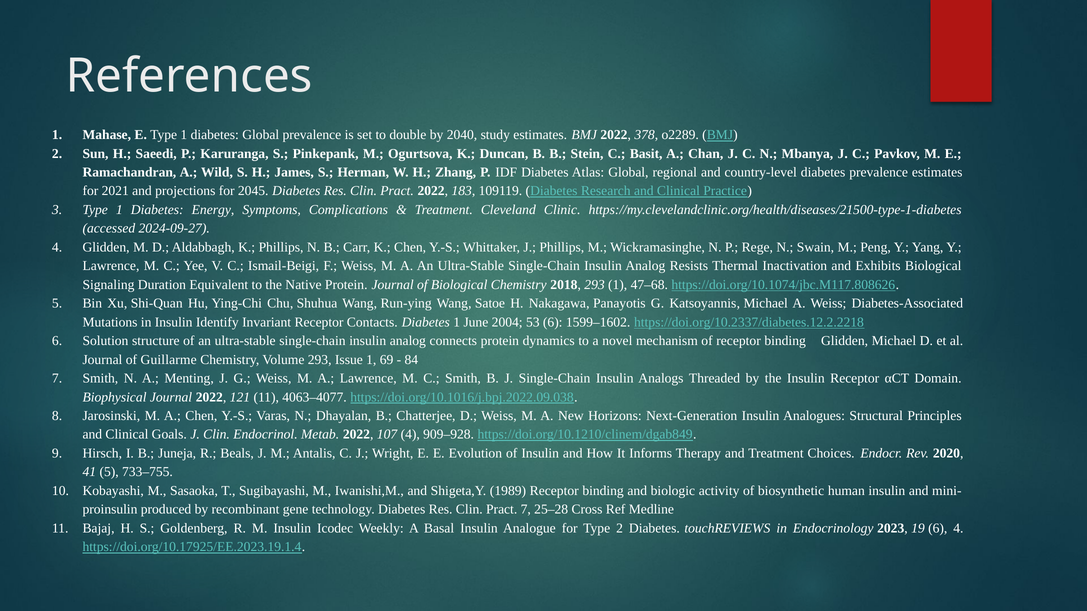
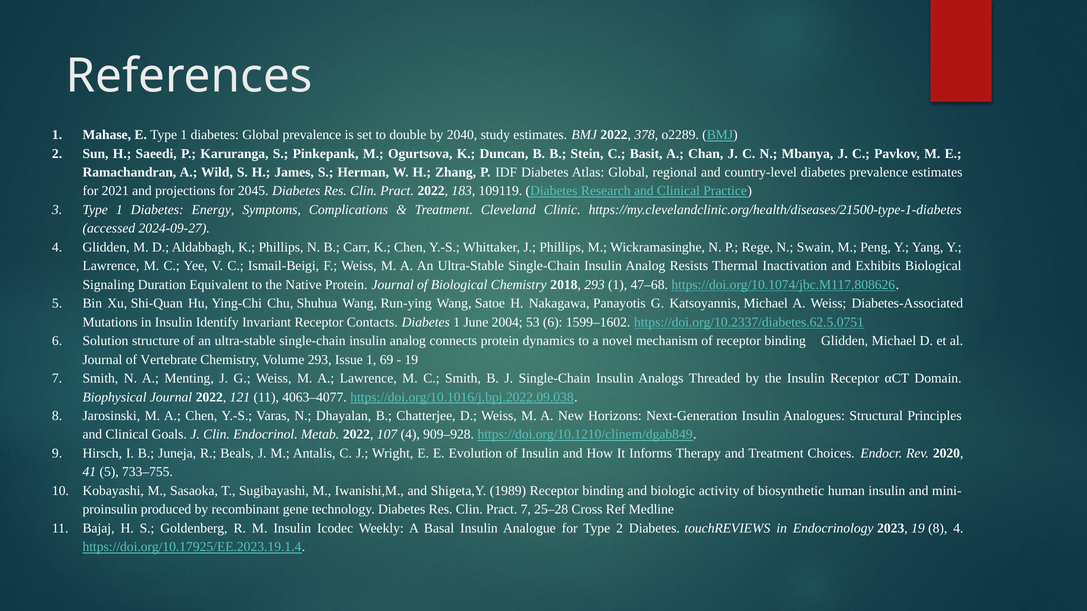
https://doi.org/10.2337/diabetes.12.2.2218: https://doi.org/10.2337/diabetes.12.2.2218 -> https://doi.org/10.2337/diabetes.62.5.0751 (749, 322)
Guillarme: Guillarme -> Vertebrate (169, 360)
84: 84 -> 19 (411, 360)
19 6: 6 -> 8 (938, 529)
